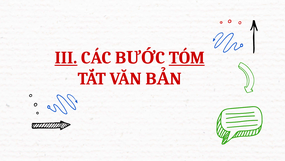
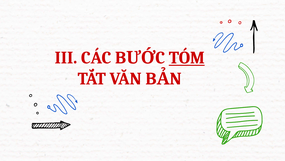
III underline: present -> none (66, 57)
